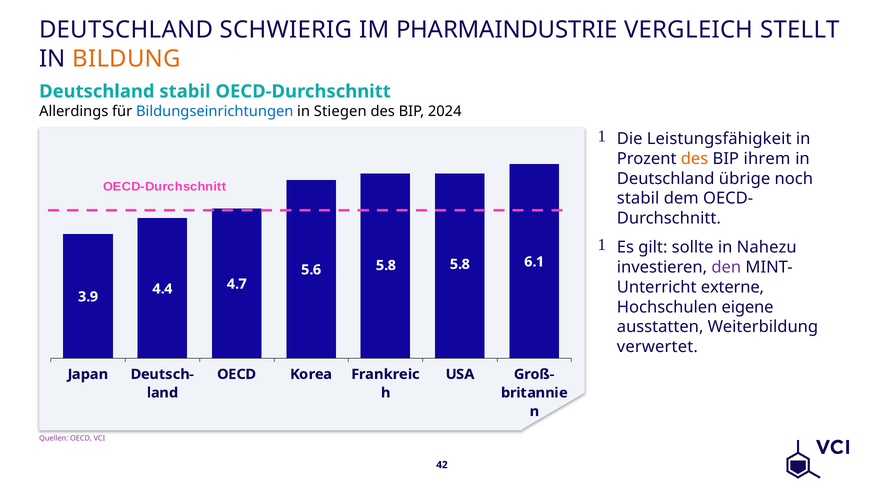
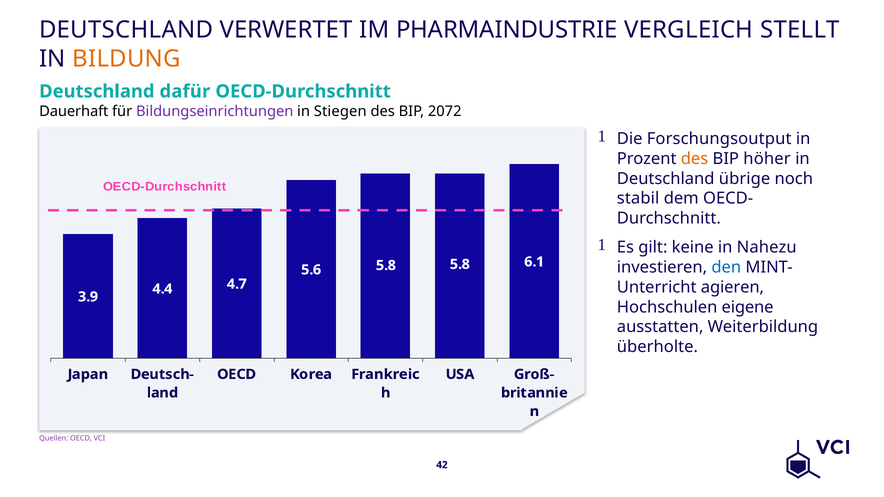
SCHWIERIG: SCHWIERIG -> VERWERTET (286, 30)
Deutschland stabil: stabil -> dafür (185, 91)
Allerdings: Allerdings -> Dauerhaft (74, 111)
Bildungseinrichtungen colour: blue -> purple (215, 111)
2024: 2024 -> 2072 (445, 111)
Leistungsfähigkeit: Leistungsfähigkeit -> Forschungsoutput (719, 139)
ihrem: ihrem -> höher (767, 159)
sollte: sollte -> keine (693, 248)
den colour: purple -> blue (726, 267)
externe: externe -> agieren (732, 287)
verwertet: verwertet -> überholte (657, 347)
